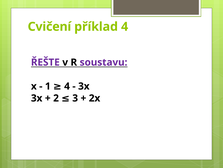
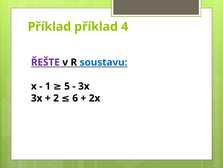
Cvičení: Cvičení -> Příklad (49, 27)
soustavu colour: purple -> blue (104, 62)
1 4: 4 -> 5 (67, 86)
3: 3 -> 6 (75, 98)
